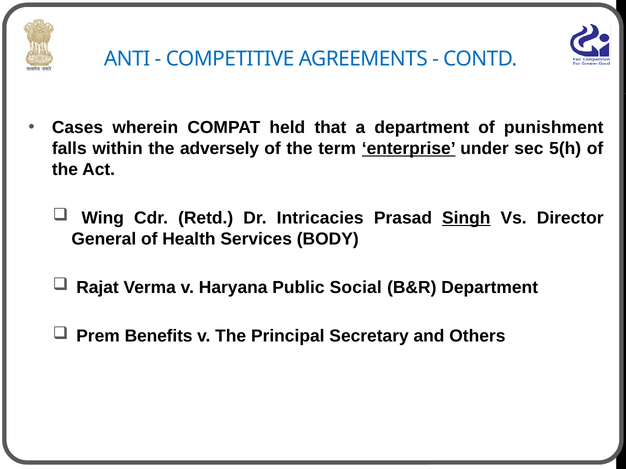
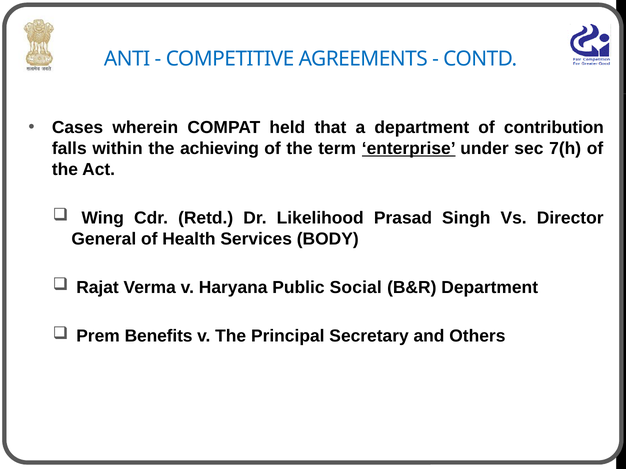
punishment: punishment -> contribution (554, 128)
adversely: adversely -> achieving (220, 149)
5(h: 5(h -> 7(h (565, 149)
Intricacies: Intricacies -> Likelihood (320, 218)
Singh underline: present -> none (466, 218)
